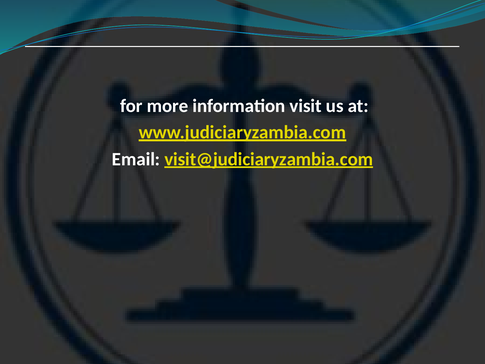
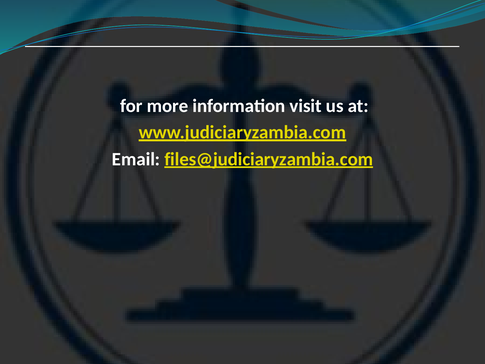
visit@judiciaryzambia.com: visit@judiciaryzambia.com -> files@judiciaryzambia.com (269, 159)
